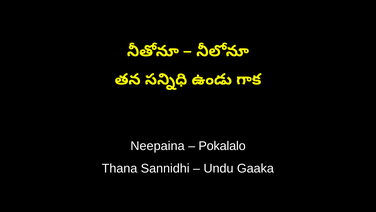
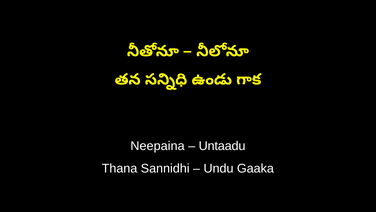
Pokalalo: Pokalalo -> Untaadu (222, 146)
